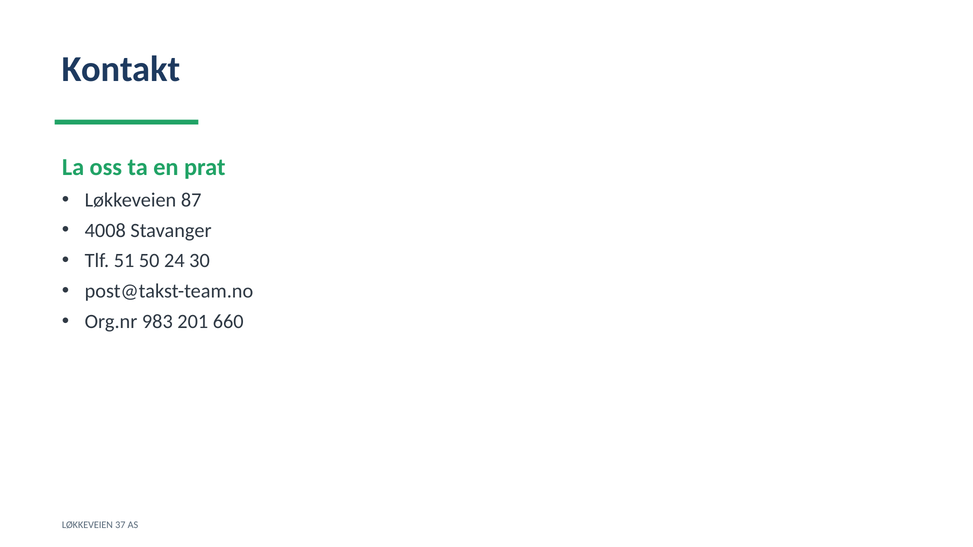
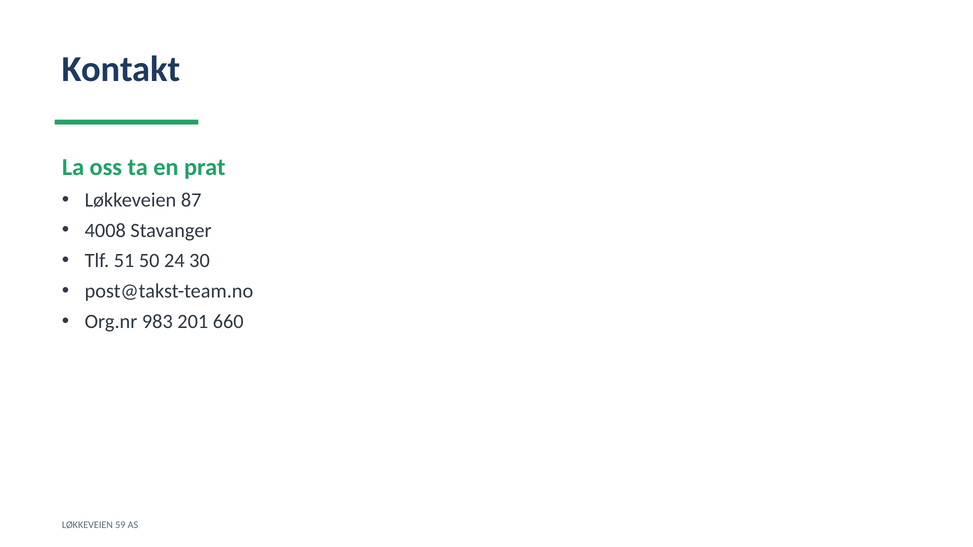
37: 37 -> 59 (120, 525)
